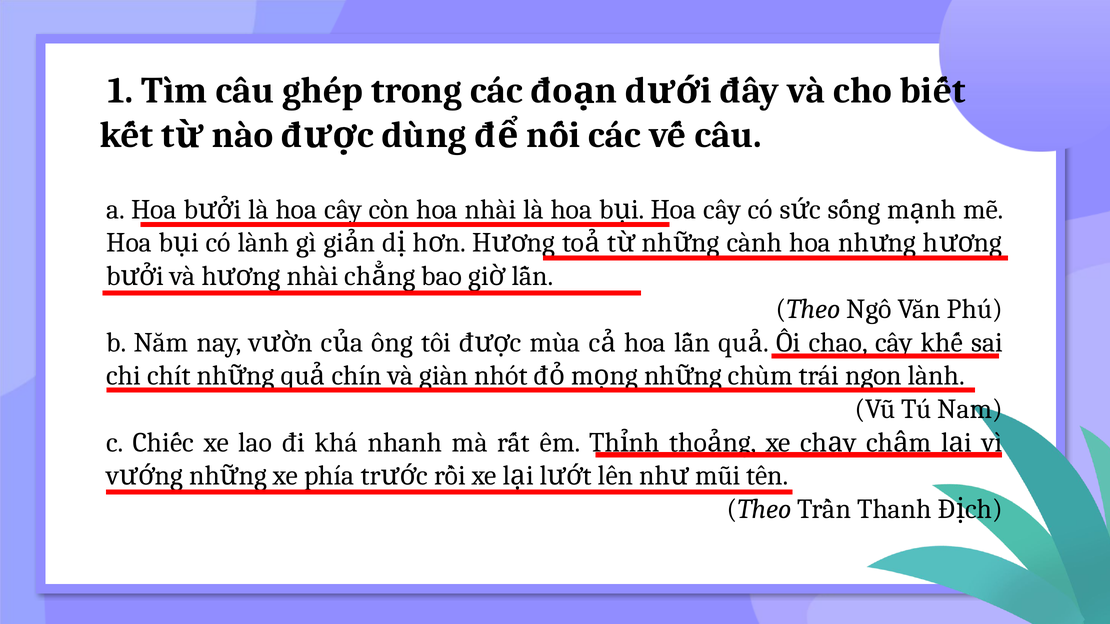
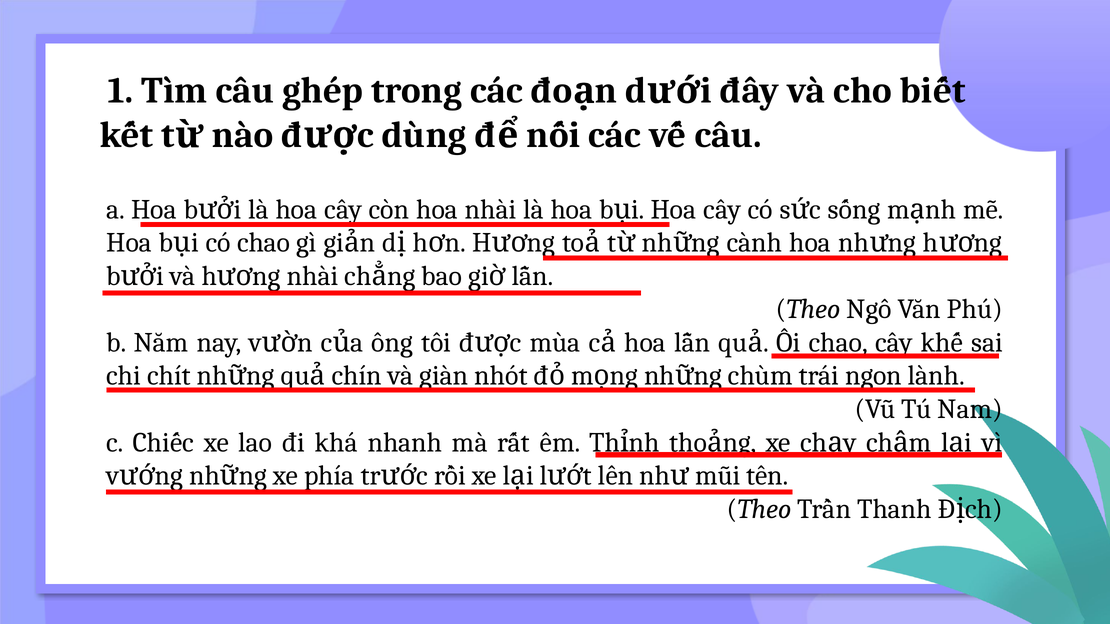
có lành: lành -> chao (264, 243)
